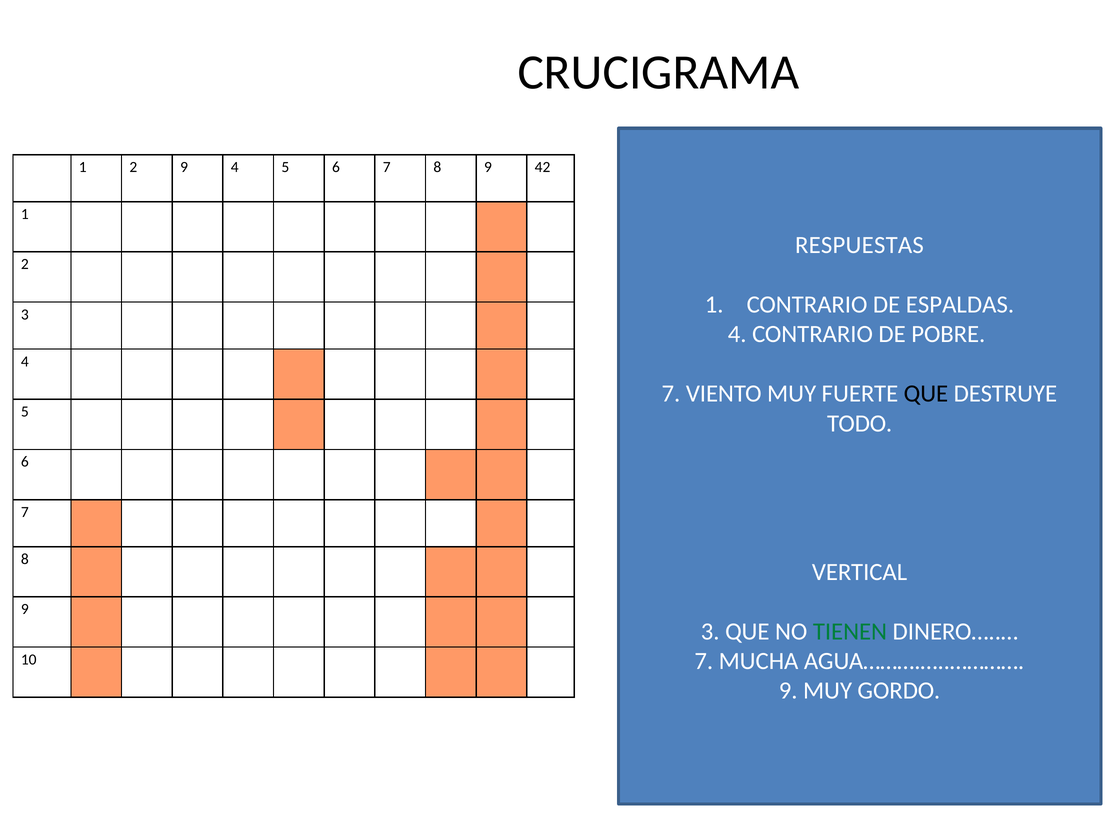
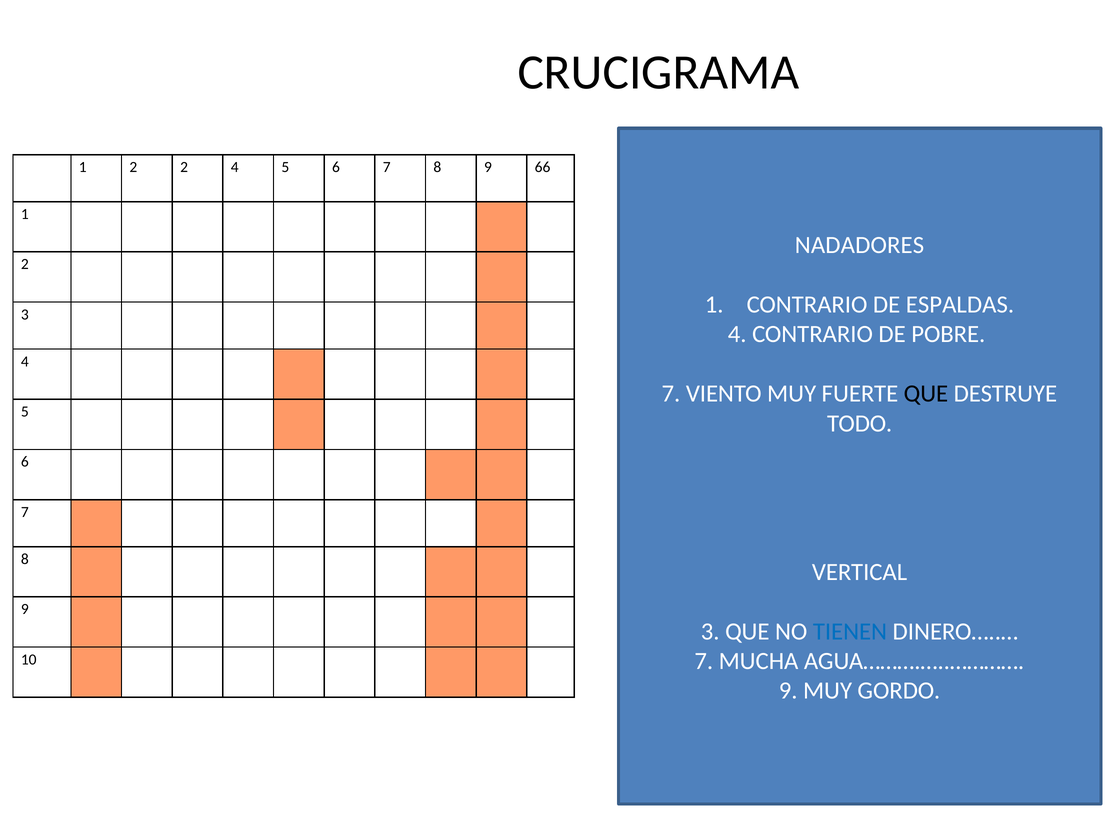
2 9: 9 -> 2 (184, 167)
42: 42 -> 66 (543, 167)
RESPUESTAS: RESPUESTAS -> NADADORES (859, 245)
TIENEN colour: green -> blue (850, 631)
